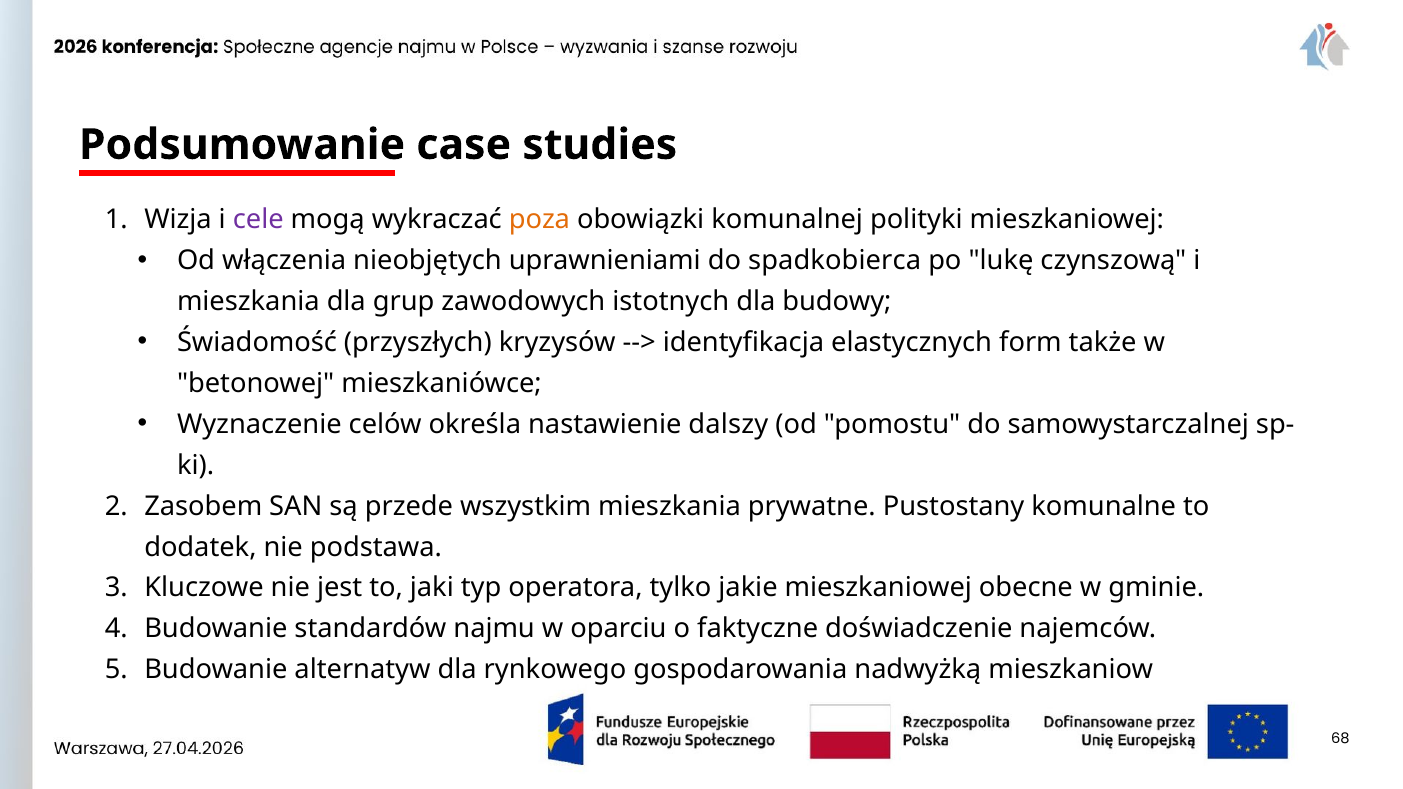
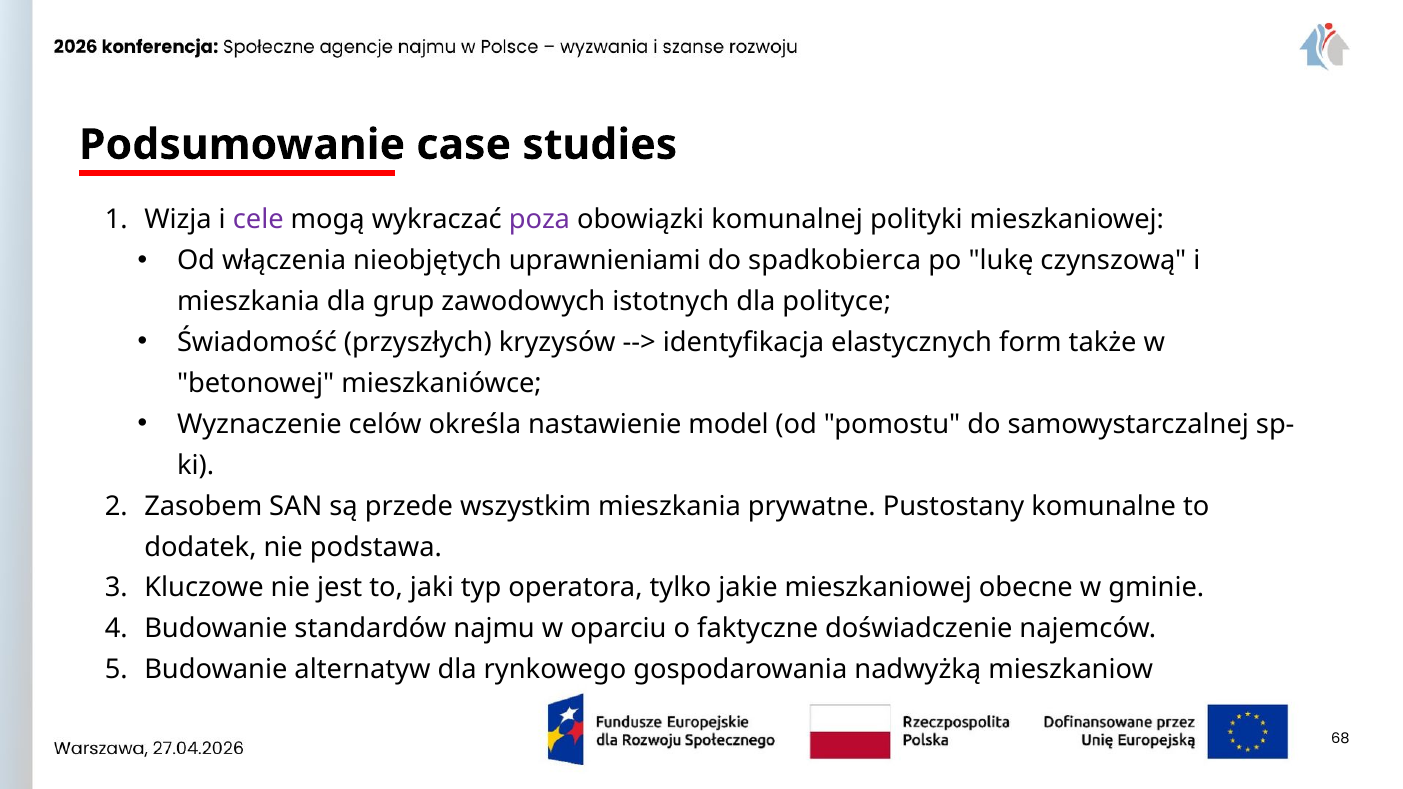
poza colour: orange -> purple (539, 220)
budowy: budowy -> polityce (837, 302)
dalszy: dalszy -> model (729, 424)
